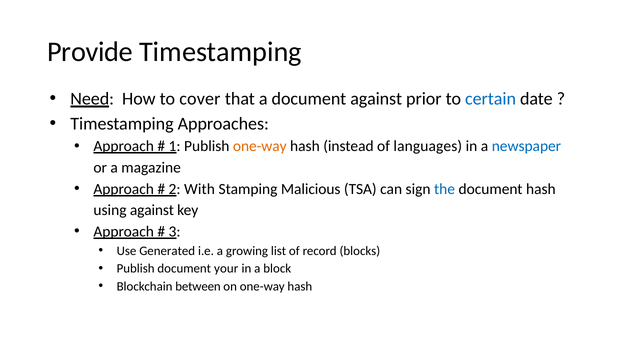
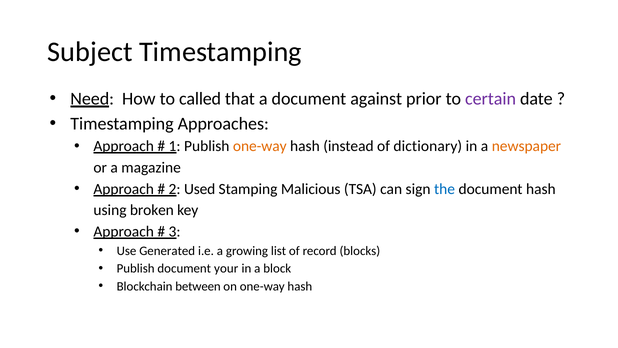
Provide: Provide -> Subject (90, 52)
cover: cover -> called (200, 99)
certain colour: blue -> purple (491, 99)
languages: languages -> dictionary (428, 146)
newspaper colour: blue -> orange (526, 146)
With: With -> Used (200, 189)
using against: against -> broken (152, 210)
